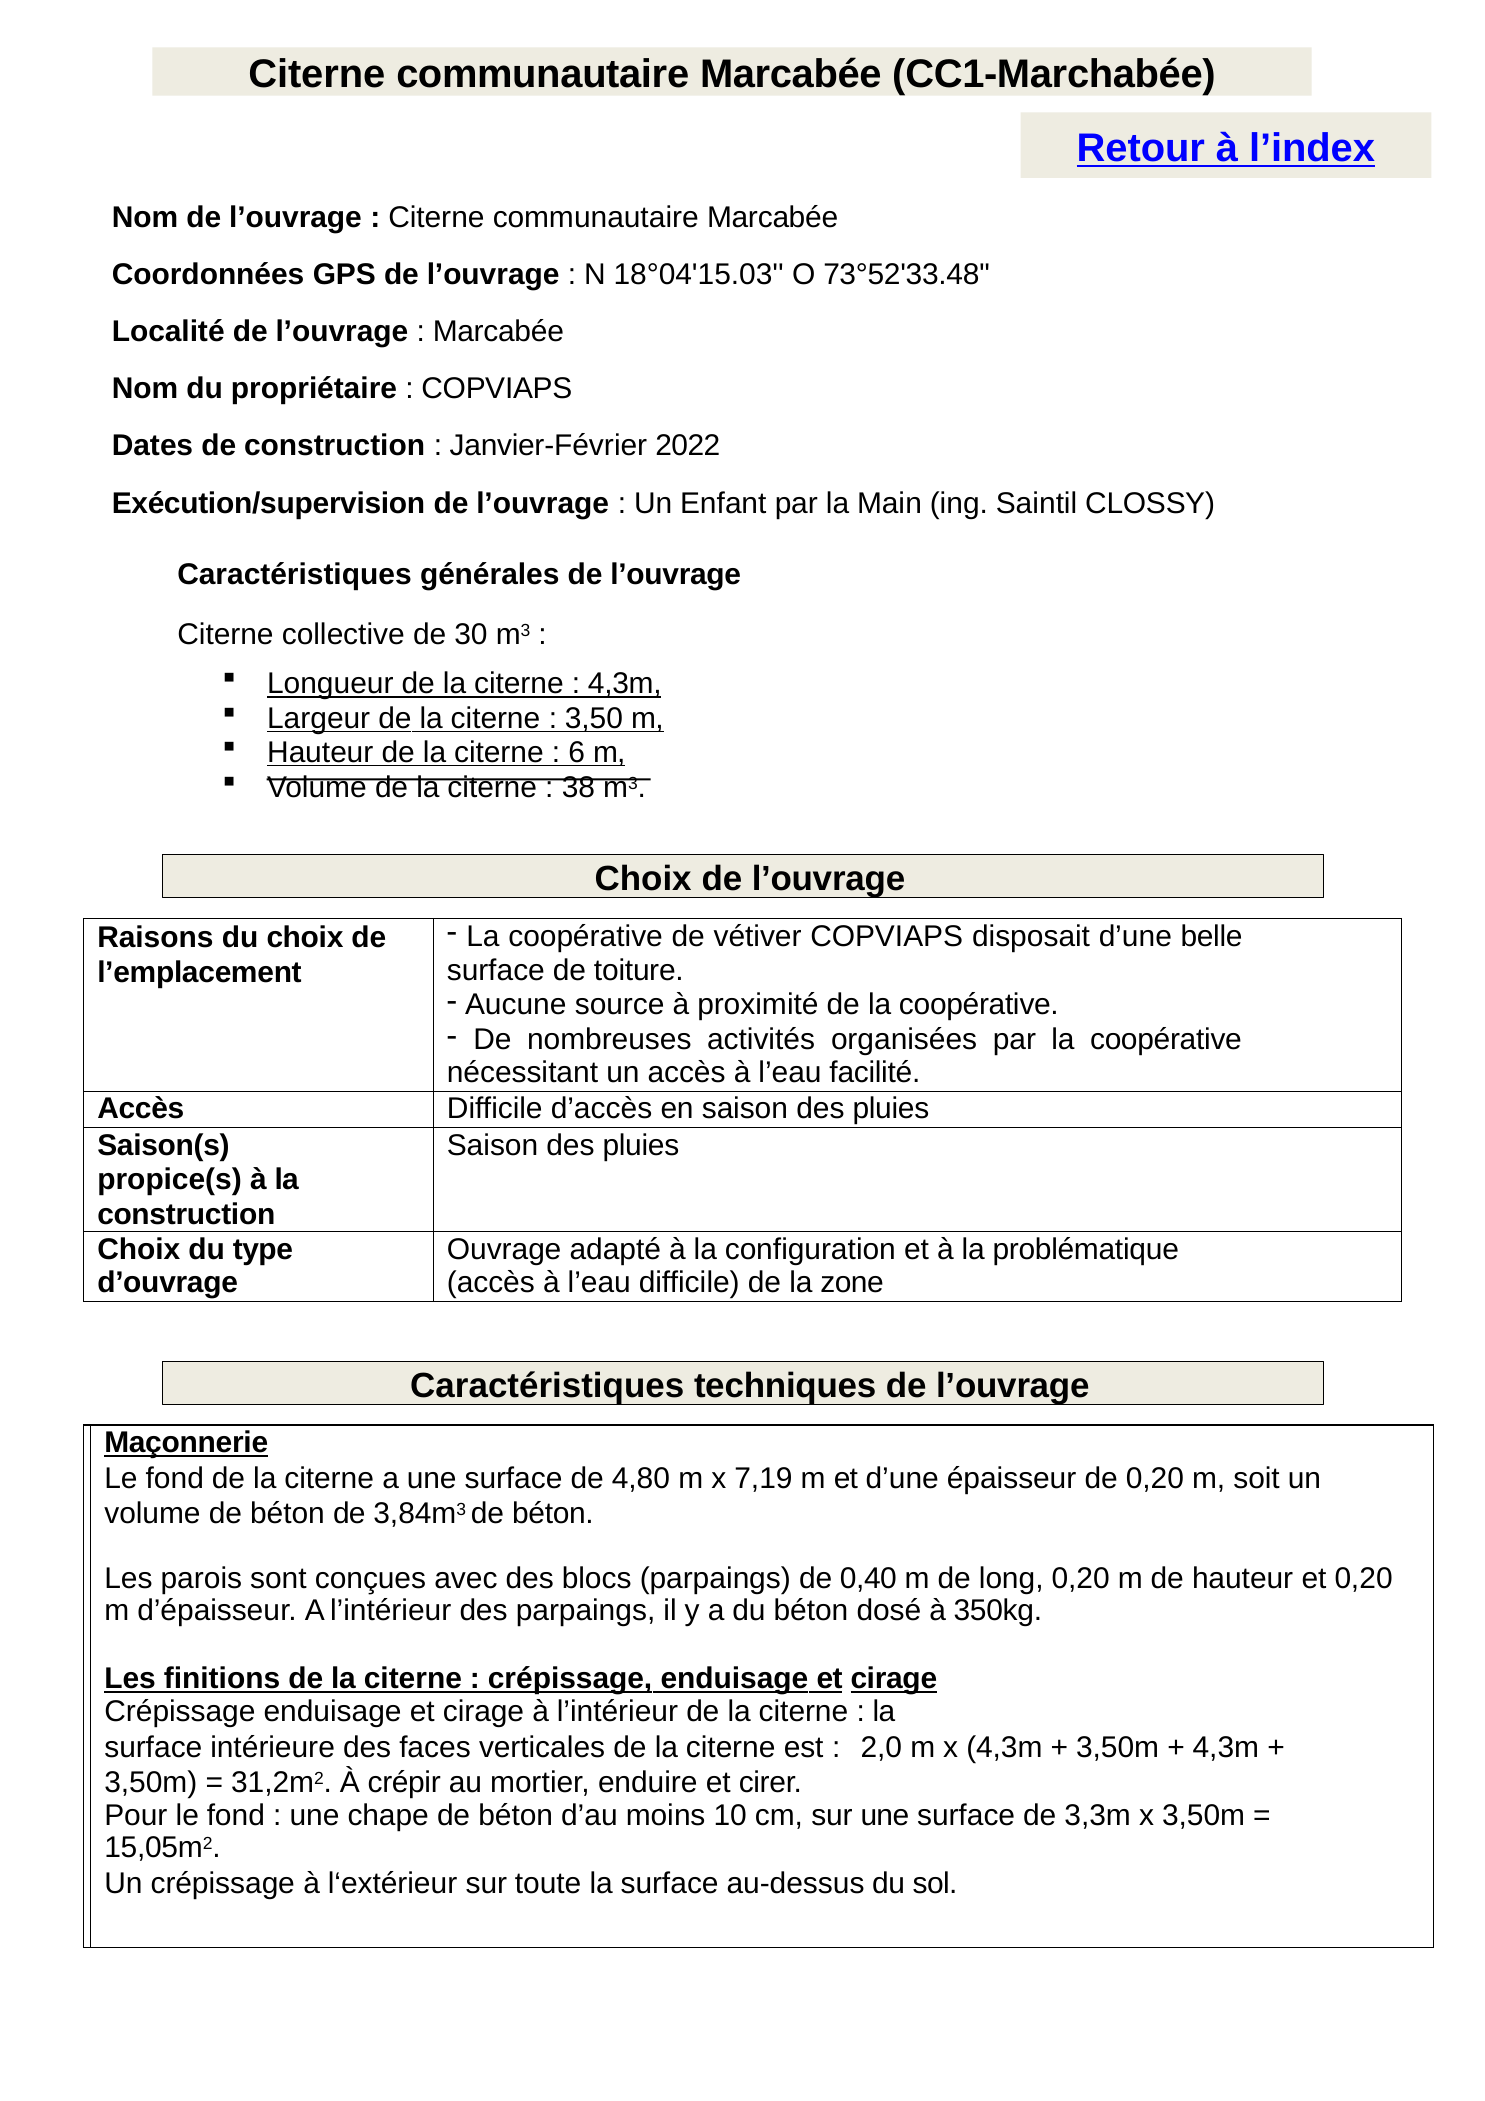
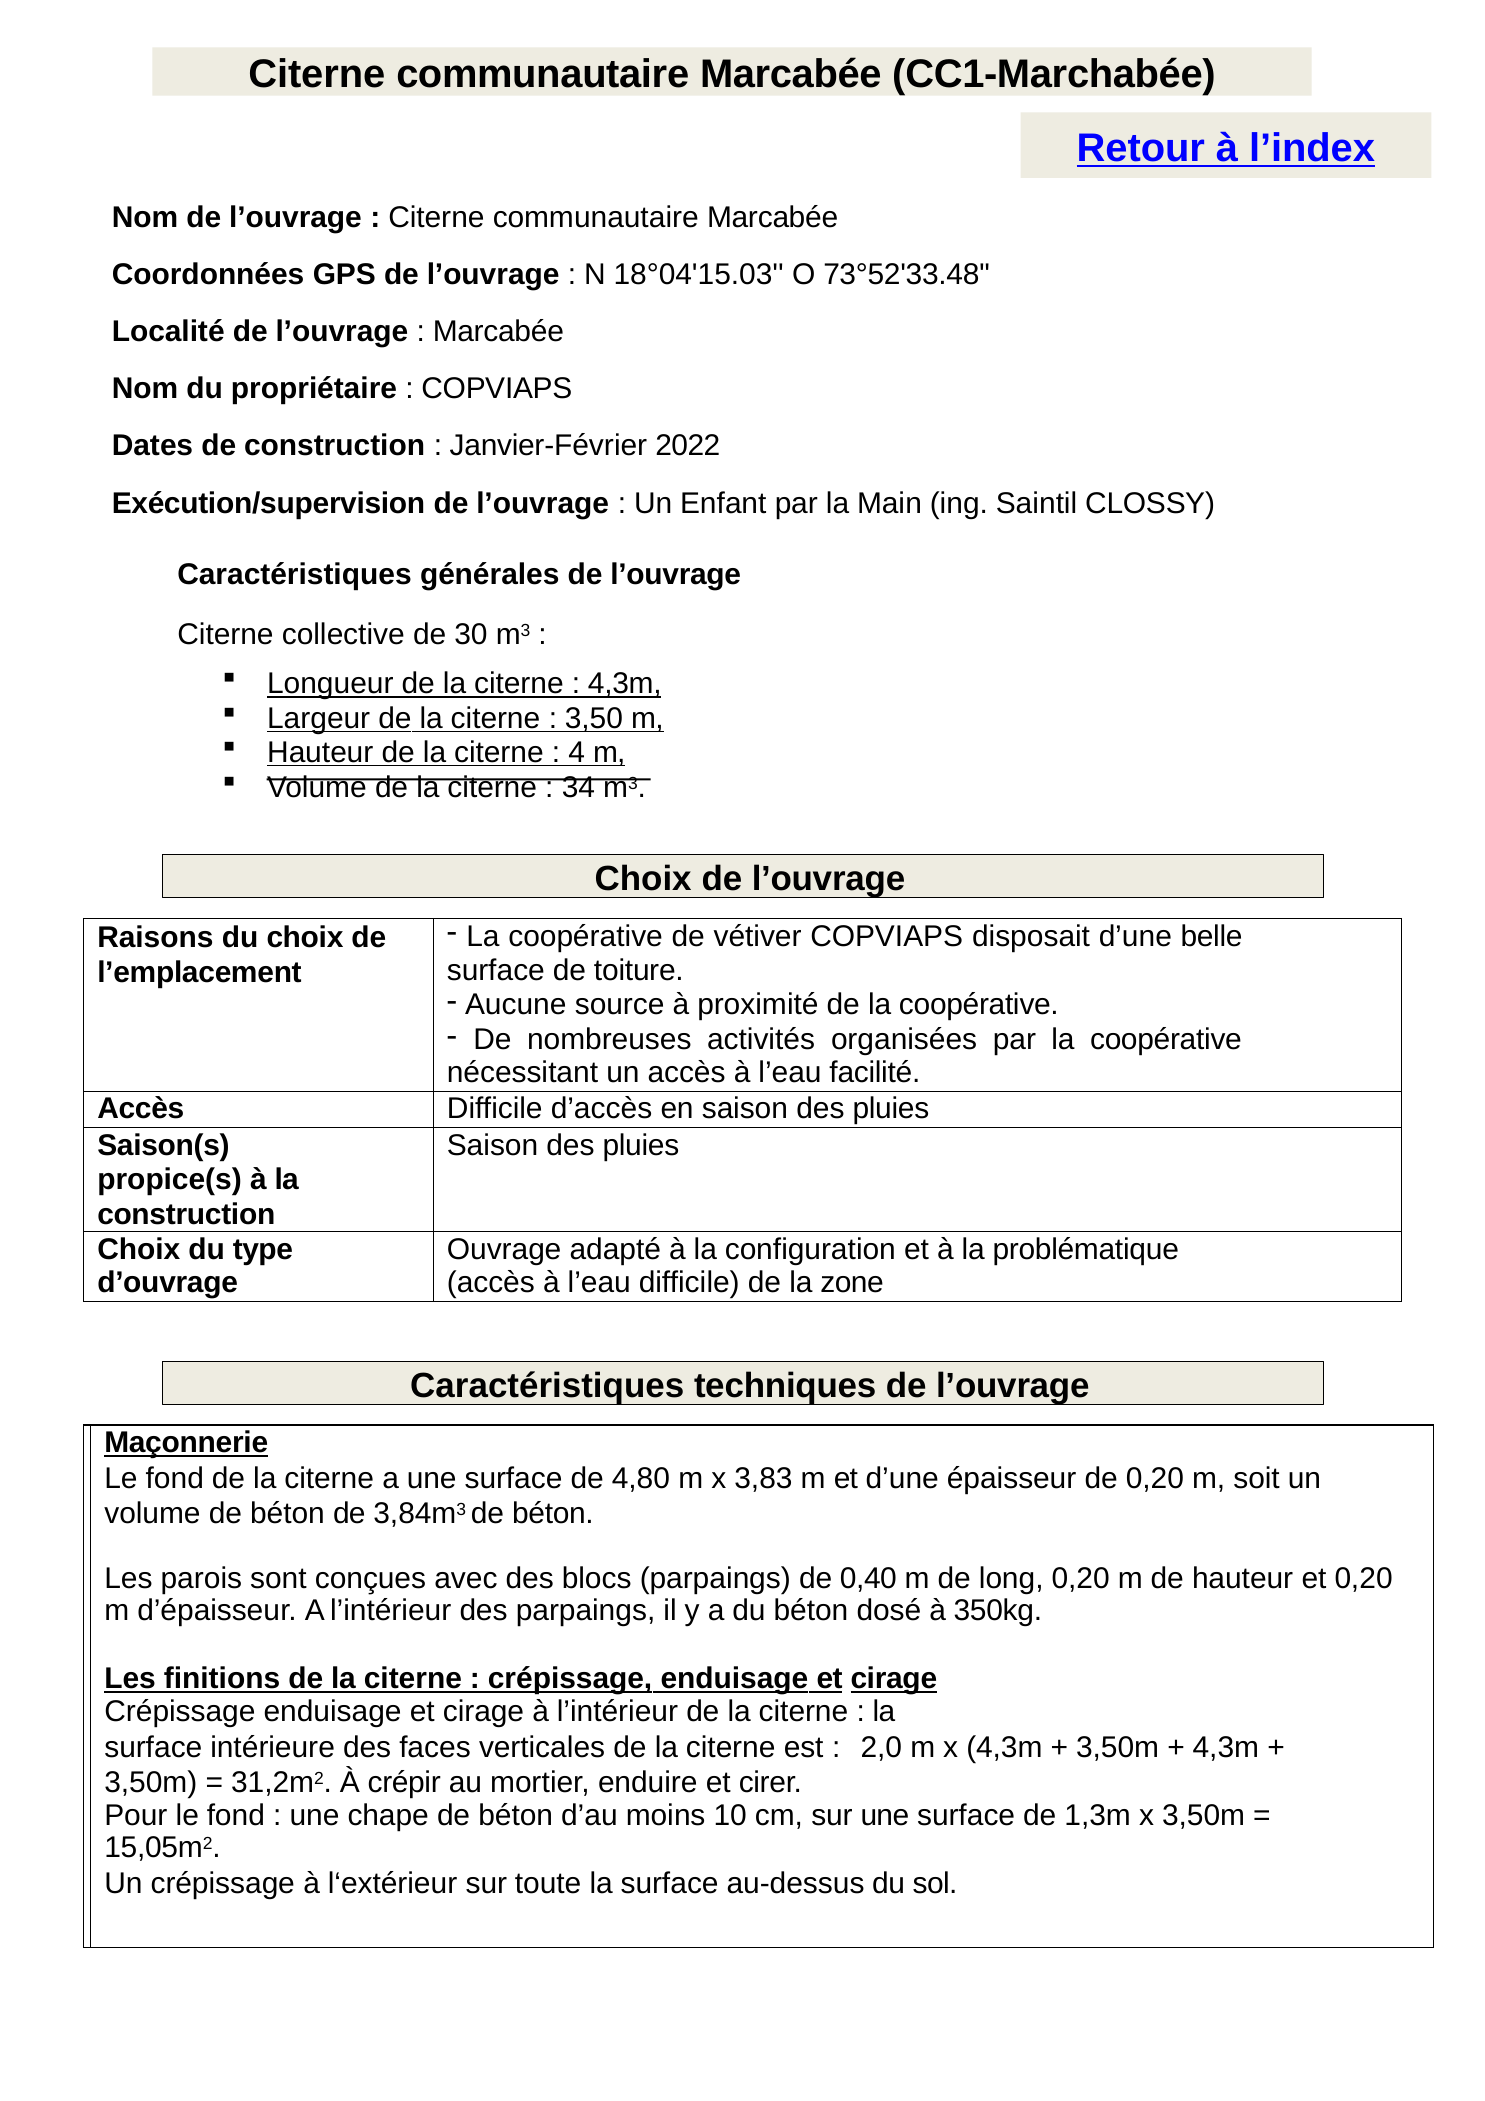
6: 6 -> 4 (577, 753)
38: 38 -> 34 (578, 788)
7,19: 7,19 -> 3,83 (763, 1479)
3,3m: 3,3m -> 1,3m (1098, 1816)
